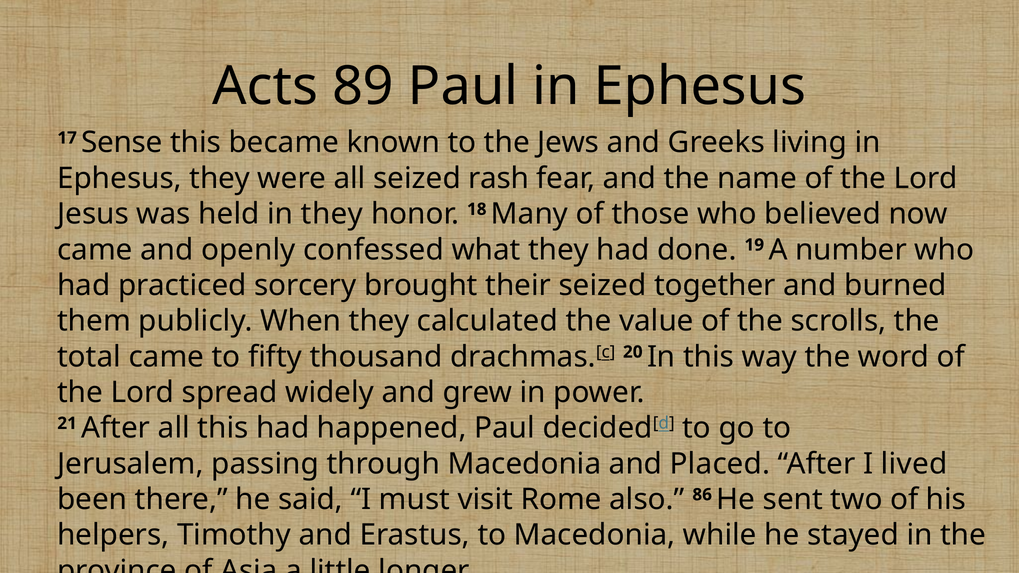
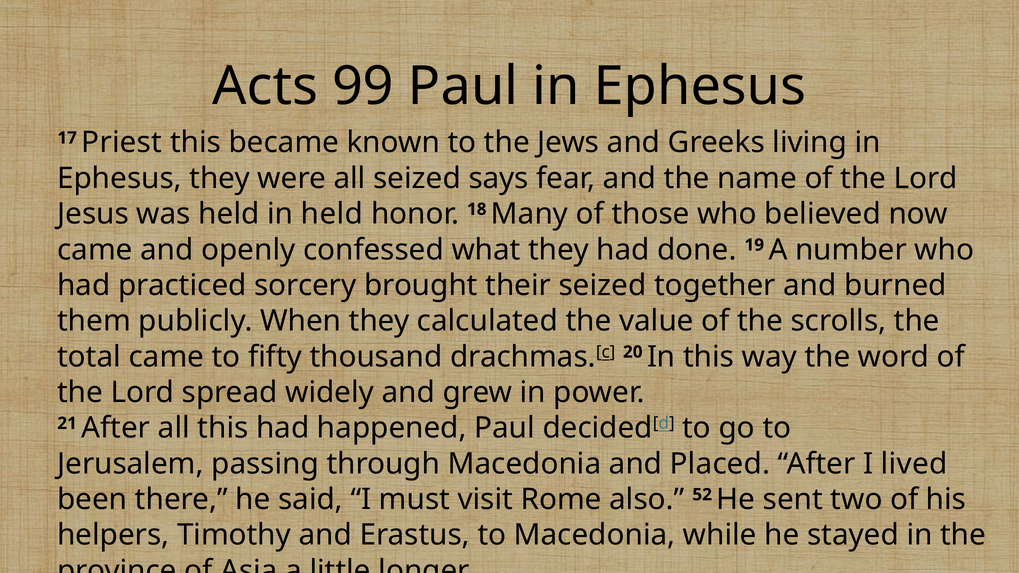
89: 89 -> 99 (363, 86)
Sense: Sense -> Priest (122, 143)
rash: rash -> says (499, 178)
in they: they -> held (332, 214)
86: 86 -> 52 (702, 495)
